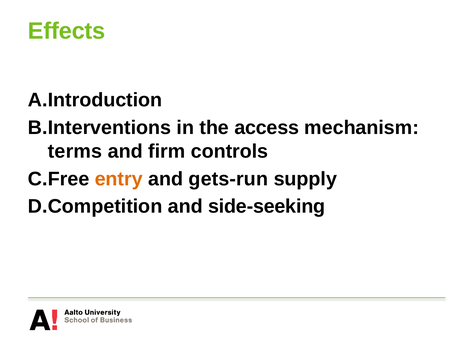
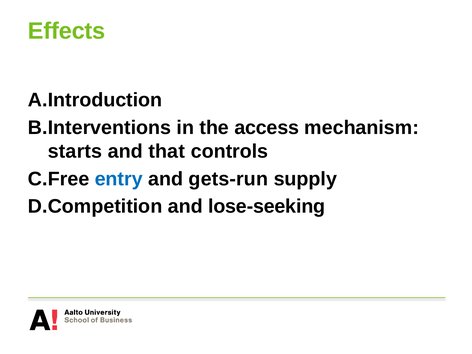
terms: terms -> starts (75, 151)
firm: firm -> that (167, 151)
entry colour: orange -> blue (119, 179)
side-seeking: side-seeking -> lose-seeking (267, 206)
